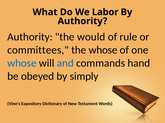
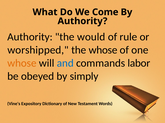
Labor: Labor -> Come (105, 12)
committees: committees -> worshipped (38, 50)
whose colour: blue -> orange (22, 63)
hand: hand -> labor (139, 63)
